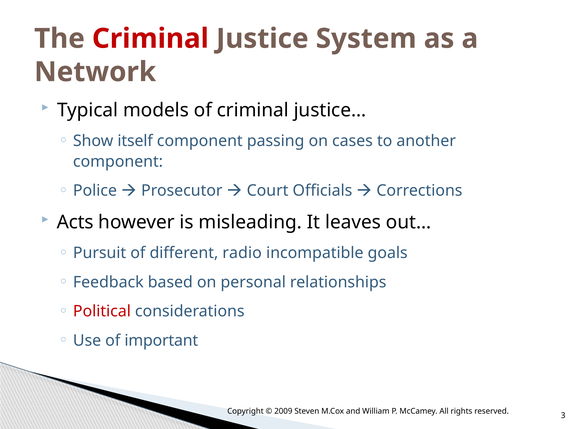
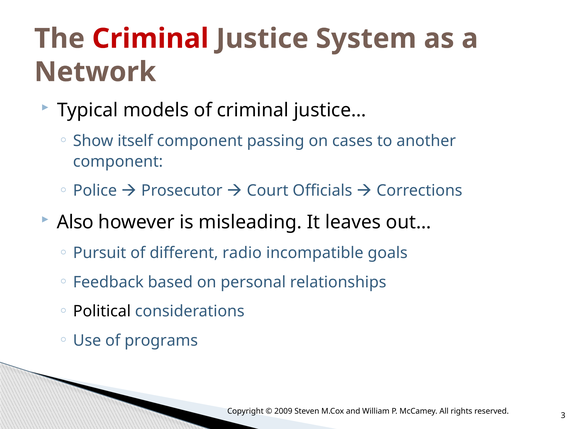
Acts: Acts -> Also (75, 222)
Political colour: red -> black (102, 311)
important: important -> programs (161, 340)
